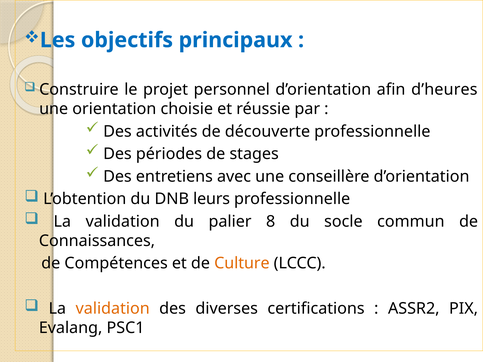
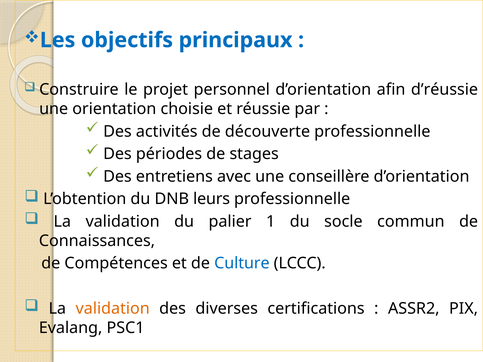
d’heures: d’heures -> d’réussie (444, 90)
8: 8 -> 1 (271, 222)
Culture colour: orange -> blue (242, 264)
